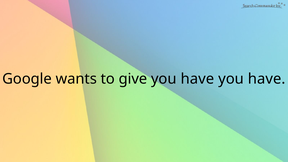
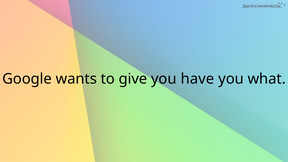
have: have -> what (267, 79)
